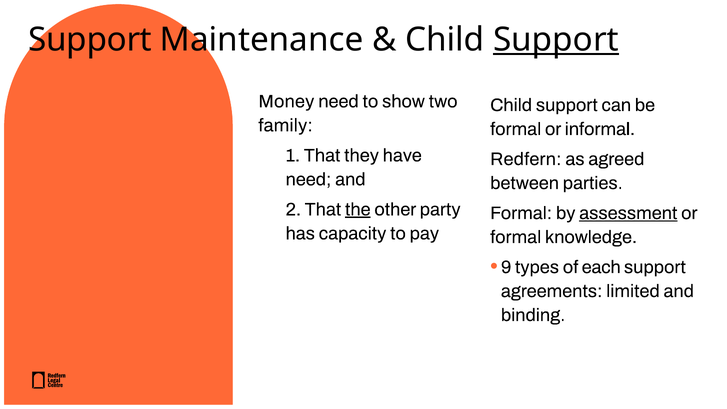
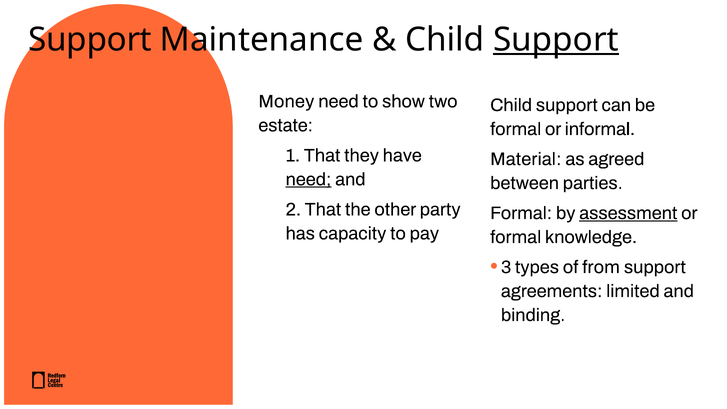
family: family -> estate (286, 125)
Redfern: Redfern -> Material (526, 159)
need underline: none -> present (308, 179)
the underline: present -> none (358, 209)
9: 9 -> 3 (506, 267)
each: each -> from (601, 267)
